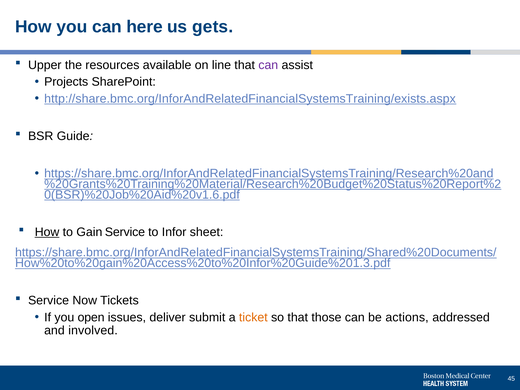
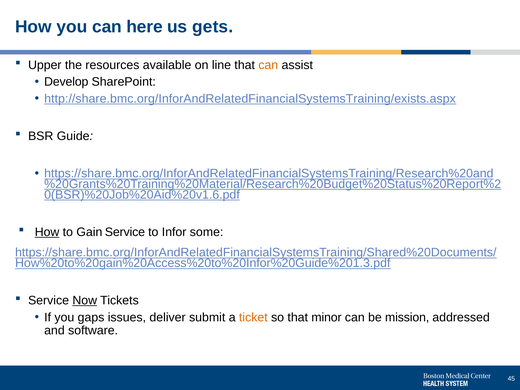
can colour: purple -> orange (268, 65)
Projects: Projects -> Develop (66, 82)
sheet: sheet -> some (207, 232)
Now underline: none -> present (85, 300)
open: open -> gaps (91, 317)
those: those -> minor (327, 317)
actions: actions -> mission (407, 317)
involved: involved -> software (93, 331)
